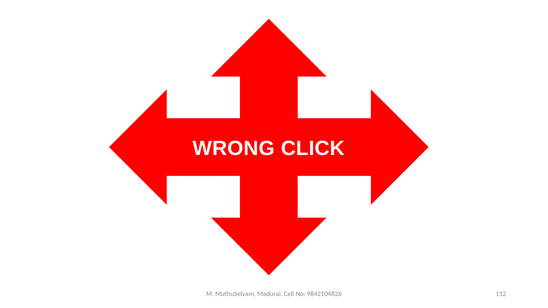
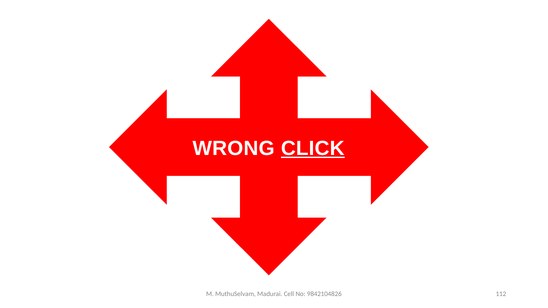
CLICK underline: none -> present (313, 149)
